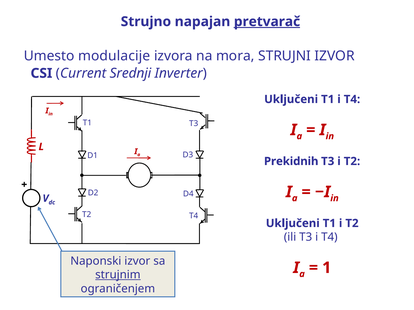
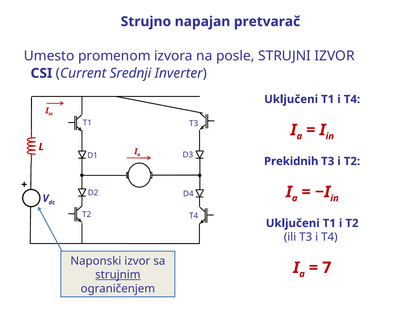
pretvarač underline: present -> none (267, 22)
modulacije: modulacije -> promenom (114, 56)
mora: mora -> posle (235, 56)
1: 1 -> 7 (327, 268)
